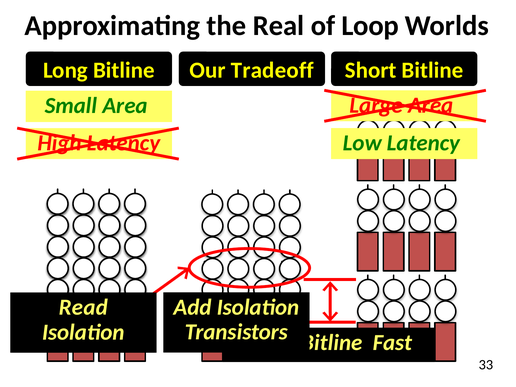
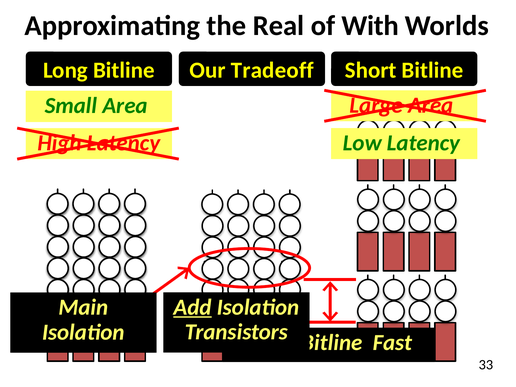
Loop: Loop -> With (370, 26)
Add underline: none -> present (193, 307)
Read: Read -> Main (83, 307)
